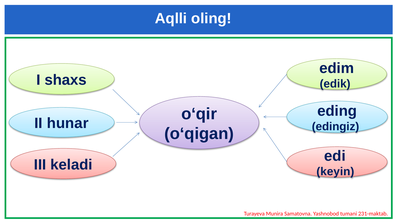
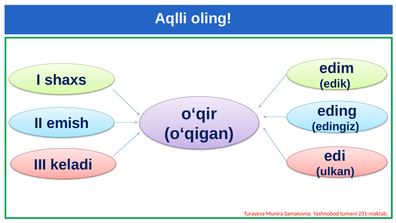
hunar: hunar -> emish (68, 123)
keyin: keyin -> ulkan (335, 171)
